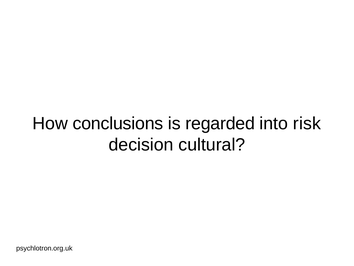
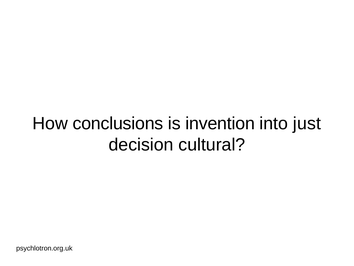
regarded: regarded -> invention (220, 123)
risk: risk -> just (307, 123)
